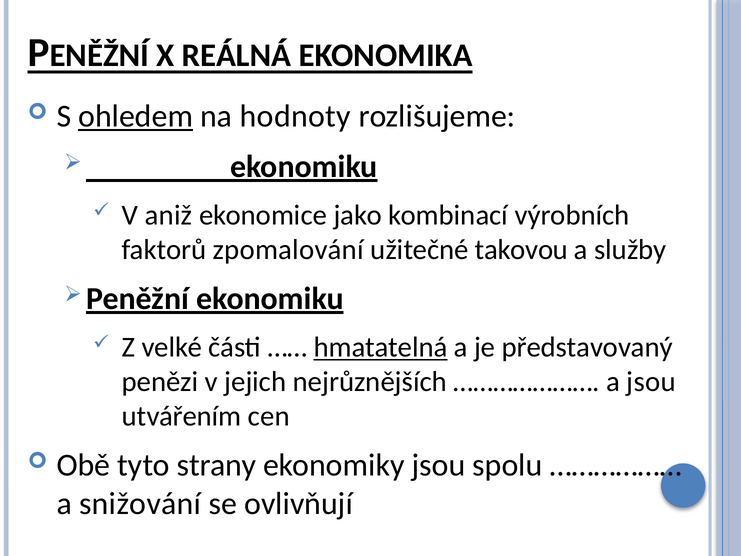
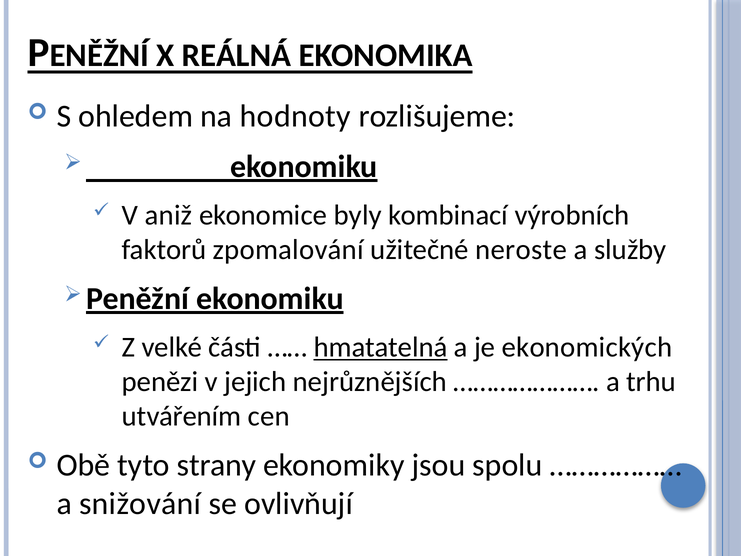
ohledem underline: present -> none (136, 116)
jako: jako -> byly (358, 215)
takovou: takovou -> neroste (521, 250)
představovaný: představovaný -> ekonomických (587, 347)
a jsou: jsou -> trhu (651, 382)
